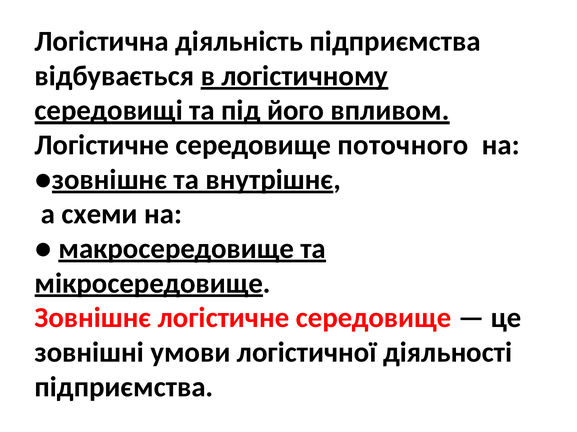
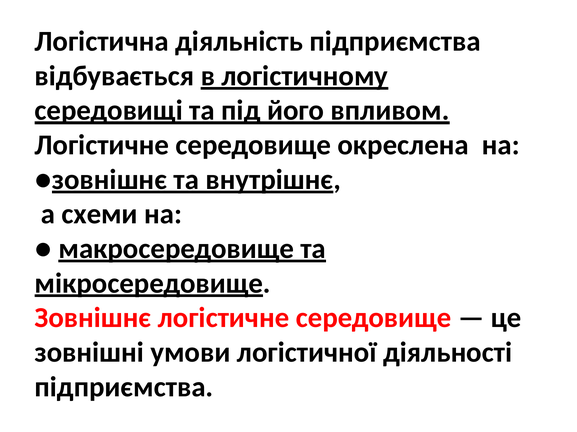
поточного: поточного -> окреслена (403, 145)
